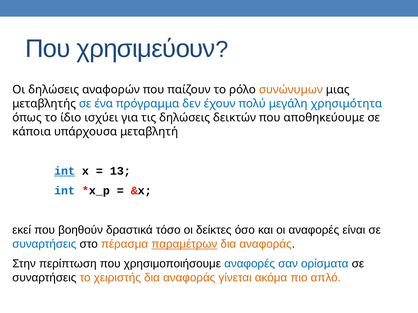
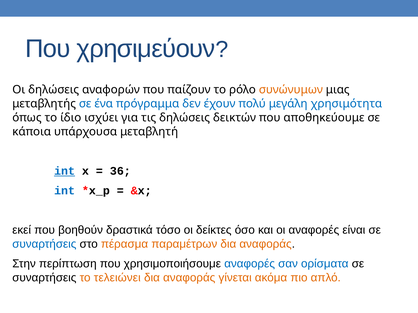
13: 13 -> 36 (120, 171)
παραμέτρων underline: present -> none (184, 244)
χειριστής: χειριστής -> τελειώνει (117, 278)
